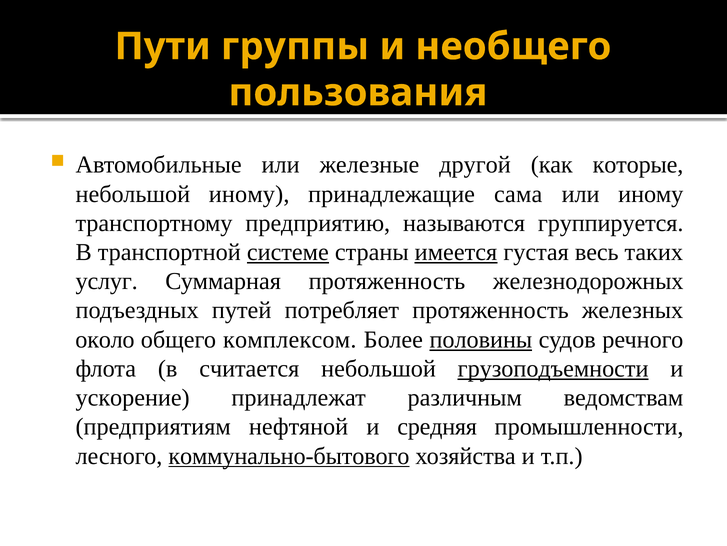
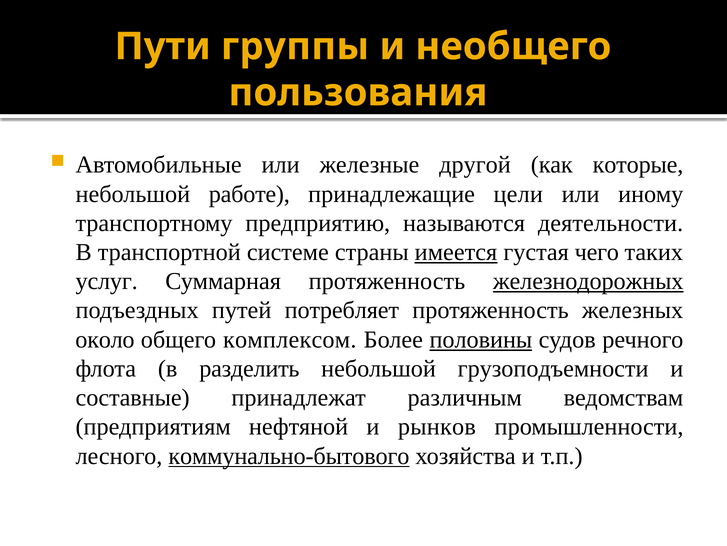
небольшой иному: иному -> работе (249, 194)
сама: сама -> цели (518, 194)
группируется: группируется -> деятельности (611, 223)
системе underline: present -> none (288, 252)
весь: весь -> чего (597, 252)
железнодорожных underline: none -> present (588, 281)
считается: считается -> разделить (249, 368)
грузоподъемности underline: present -> none (553, 368)
ускорение: ускорение -> составные (133, 397)
средняя: средняя -> рынков (437, 426)
